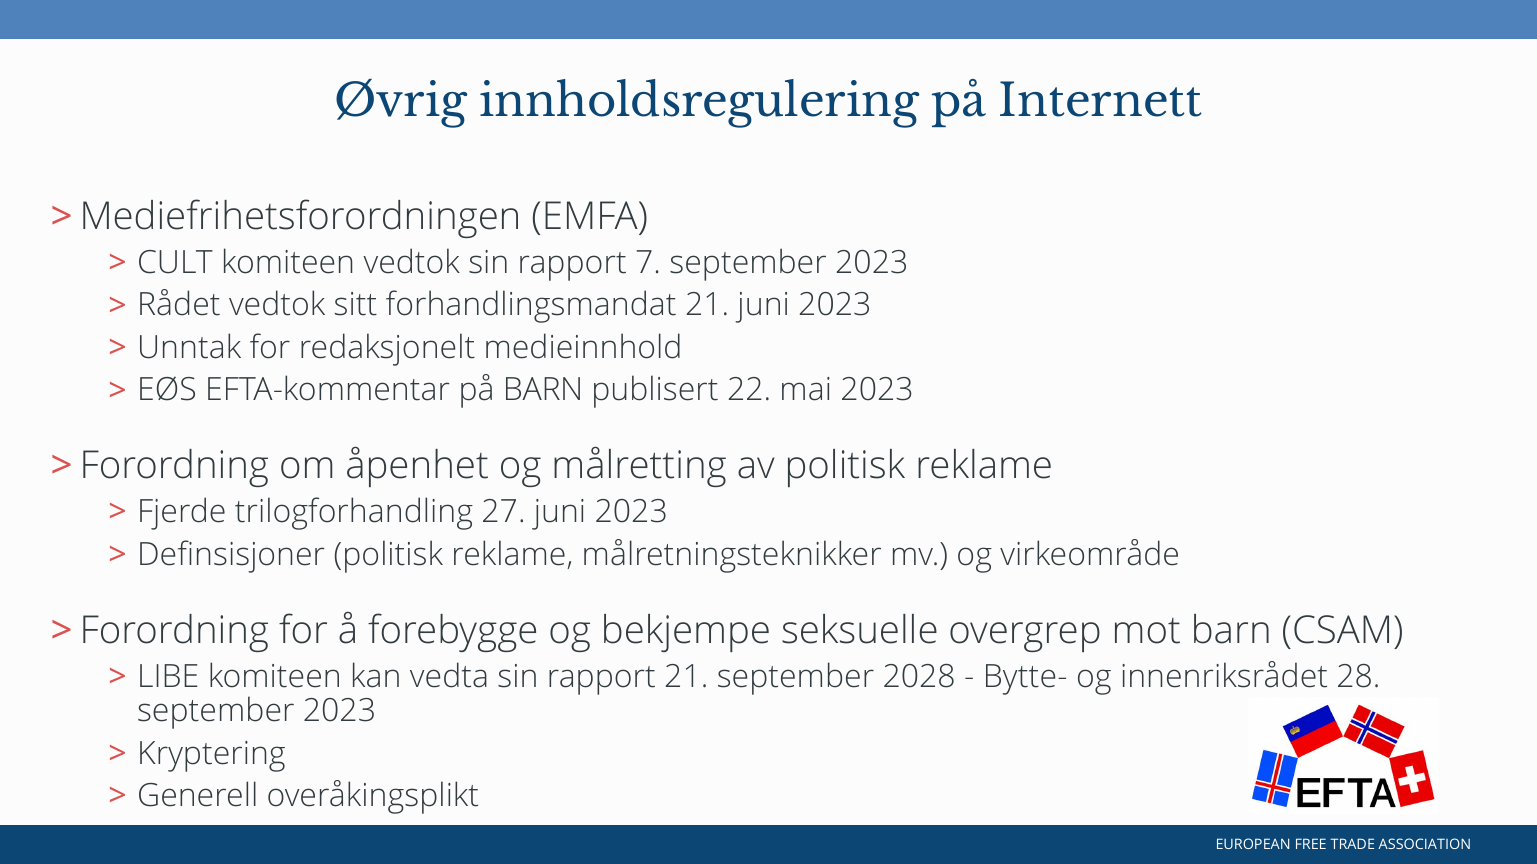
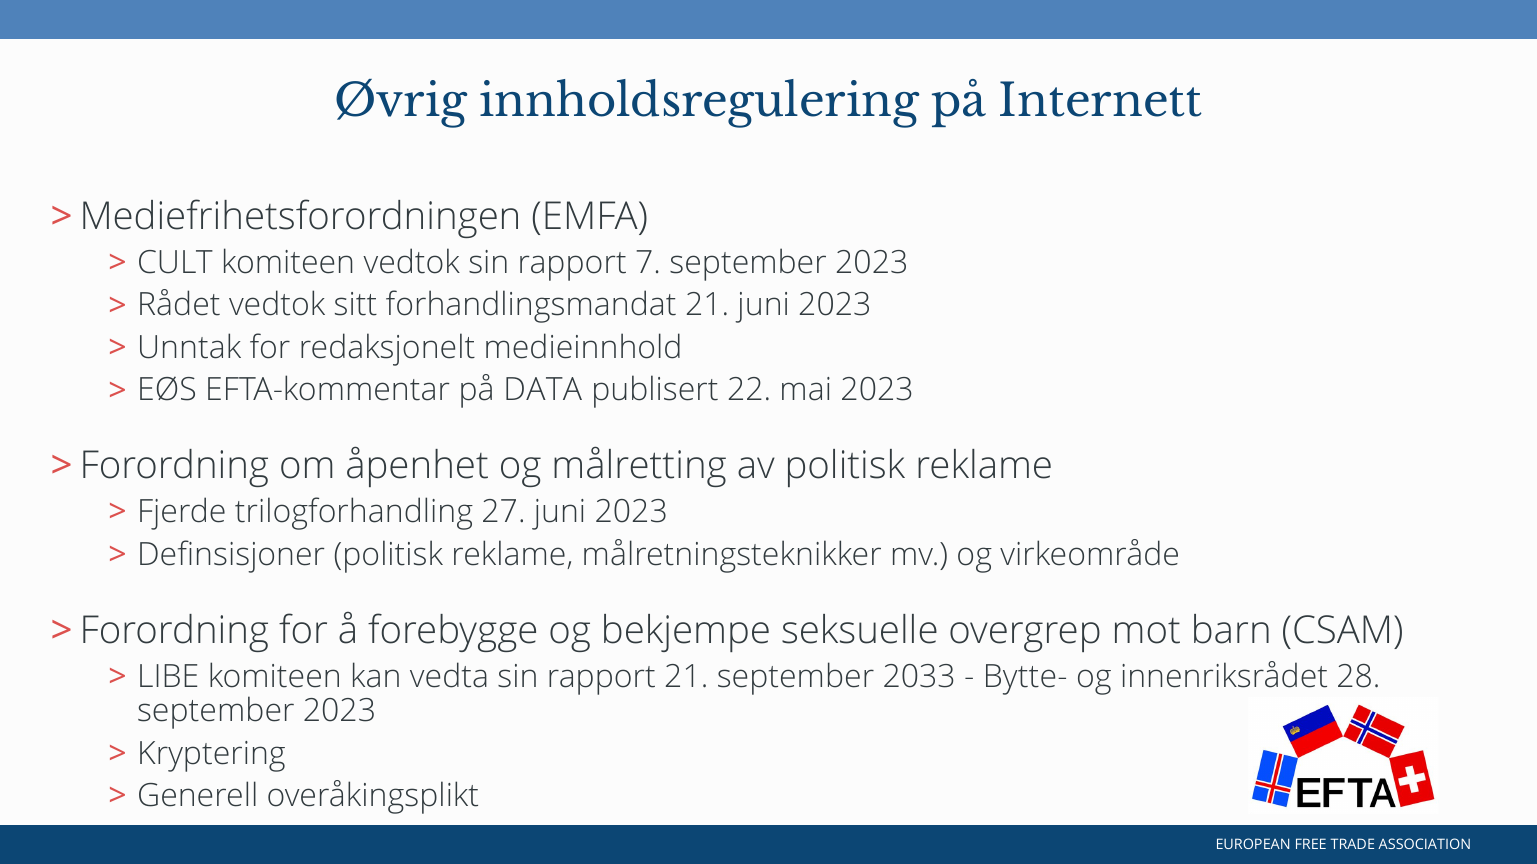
på BARN: BARN -> DATA (543, 391)
2028: 2028 -> 2033 (919, 677)
